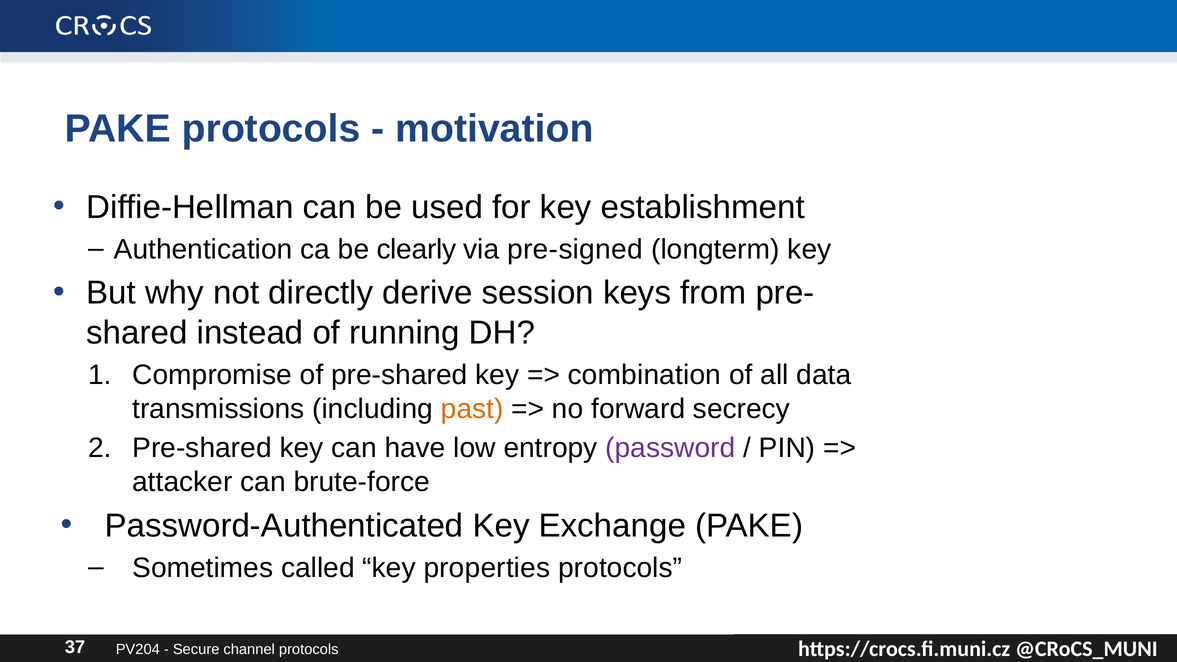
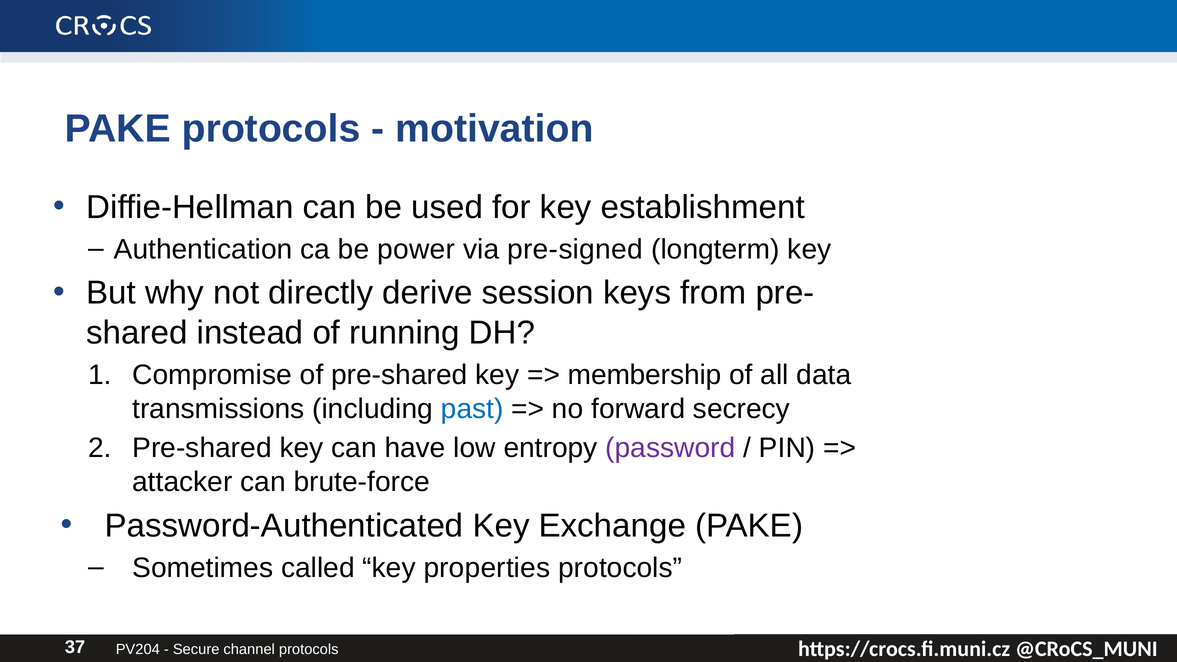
clearly: clearly -> power (416, 249)
combination: combination -> membership (645, 375)
past colour: orange -> blue (472, 409)
